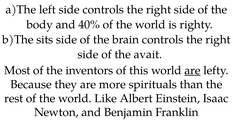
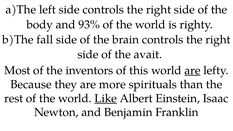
40%: 40% -> 93% (89, 25)
sits: sits -> fall (45, 40)
Like underline: none -> present (106, 98)
